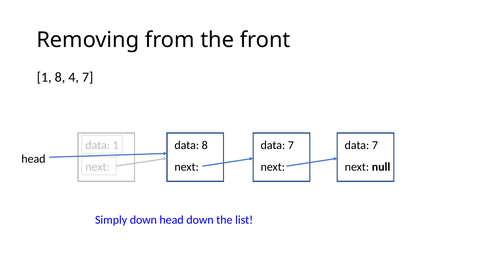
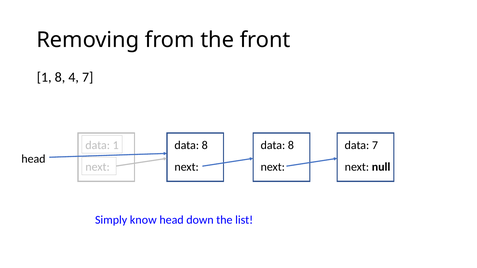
7: 7 -> 8 (291, 145)
Simply down: down -> know (143, 220)
